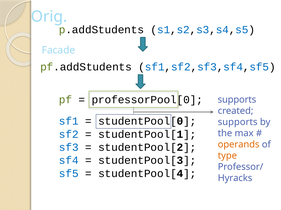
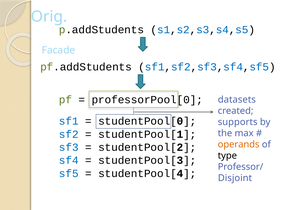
supports: supports -> datasets (237, 100)
type colour: orange -> black (227, 156)
Hyracks: Hyracks -> Disjoint (235, 179)
